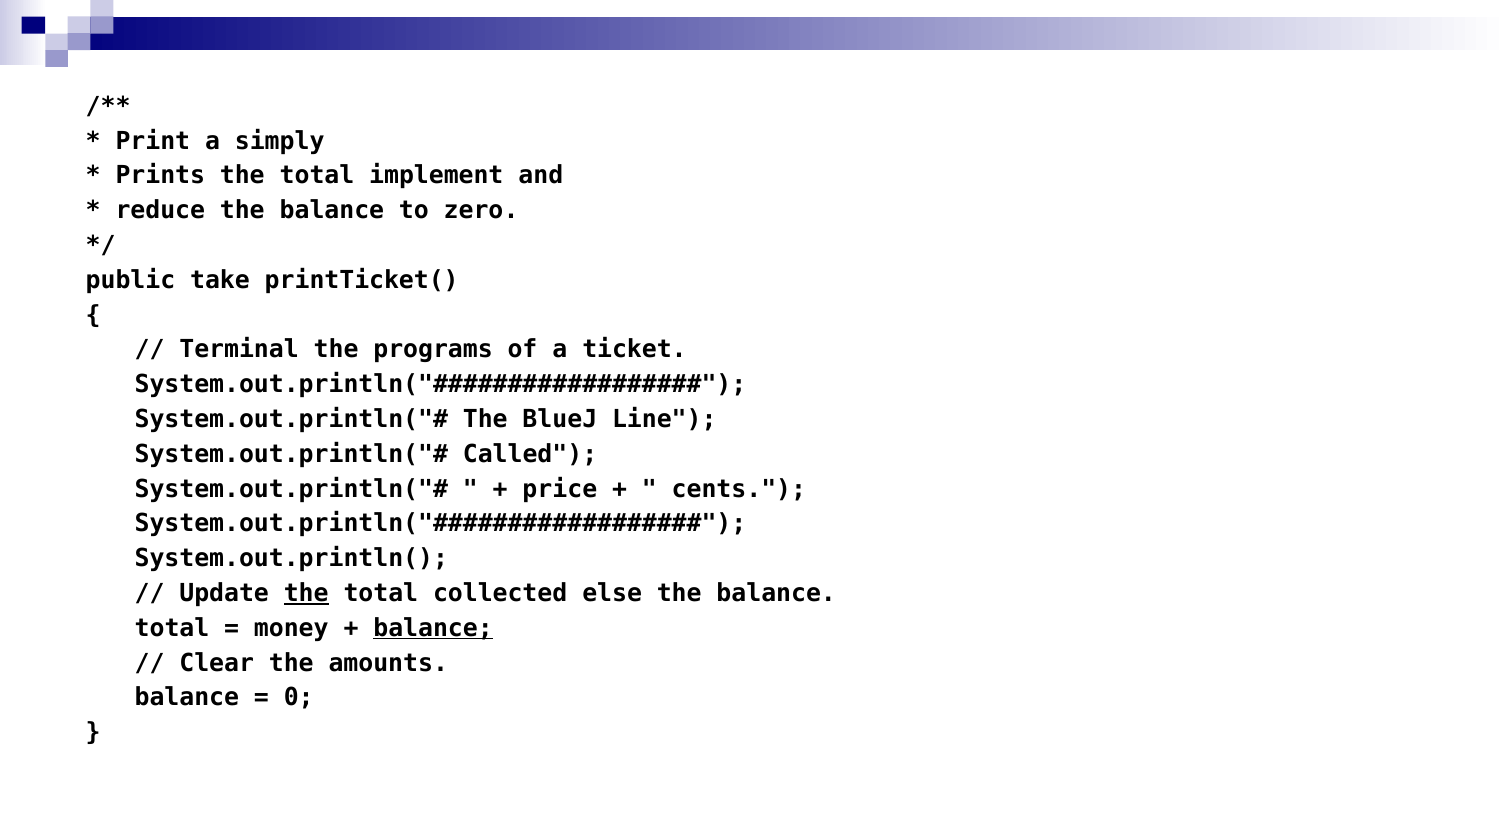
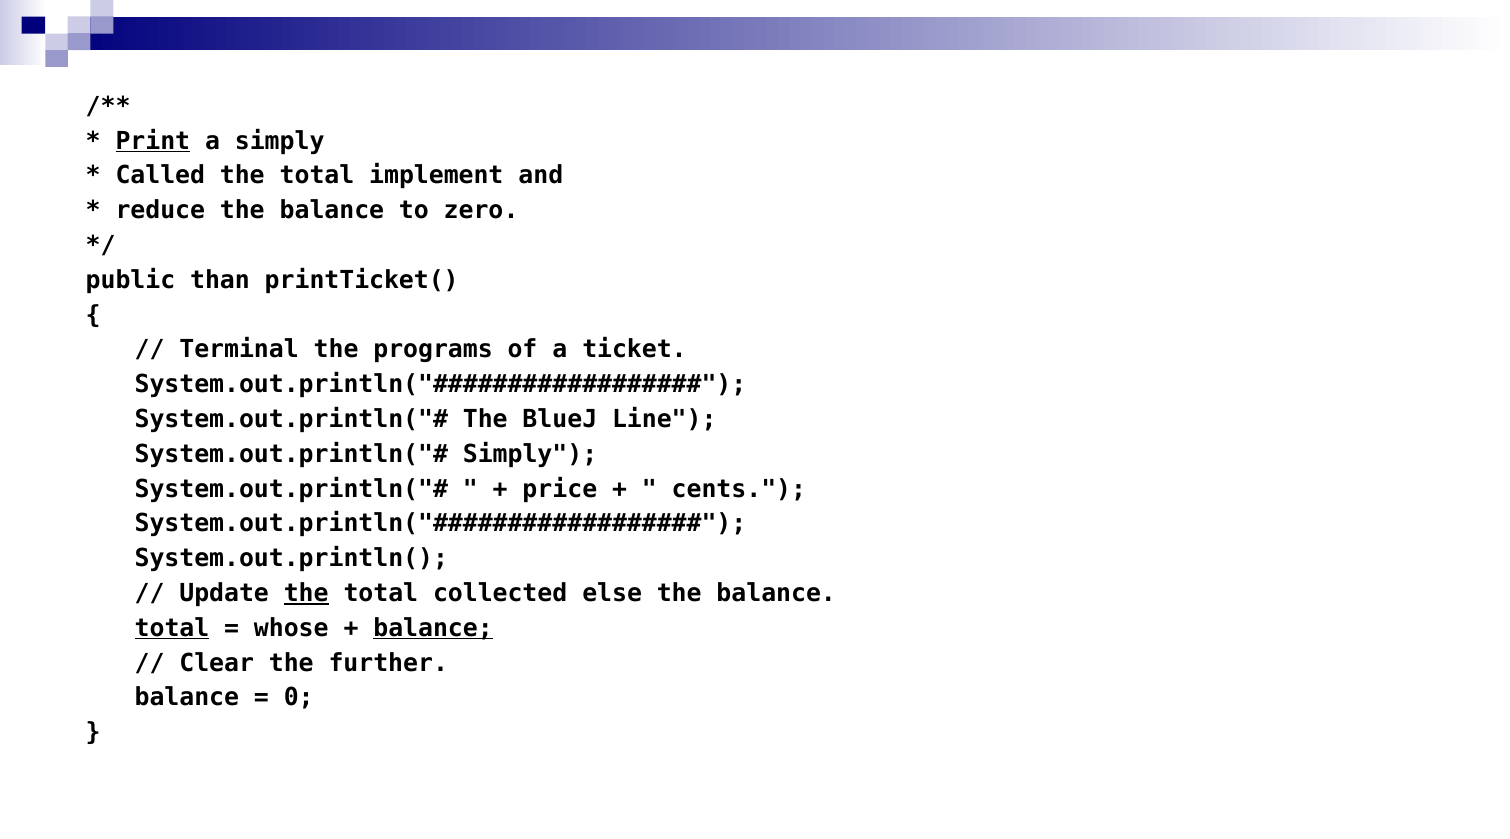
Print underline: none -> present (153, 141)
Prints: Prints -> Called (160, 176)
take: take -> than (220, 280)
Called: Called -> Simply (530, 454)
total underline: none -> present (172, 628)
money: money -> whose (291, 628)
amounts: amounts -> further (388, 663)
